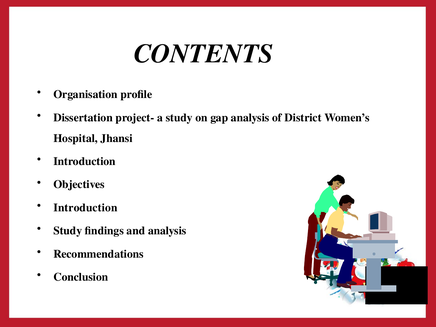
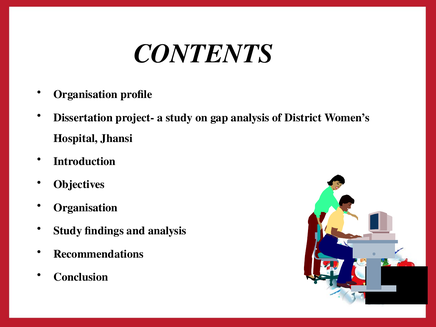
Introduction: Introduction -> Organisation (86, 208)
